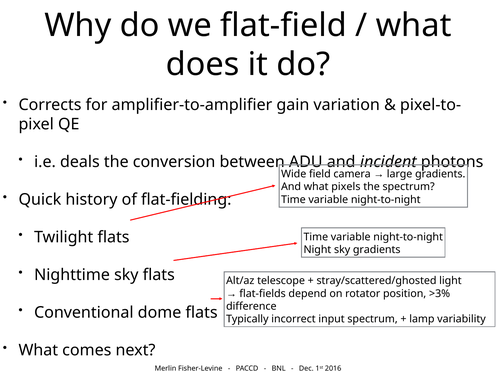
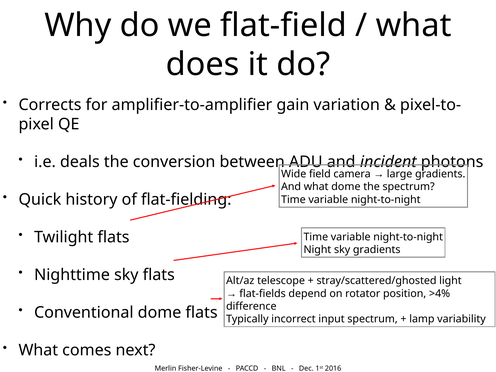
what pixels: pixels -> dome (346, 187)
>3%: >3% -> >4% (440, 294)
